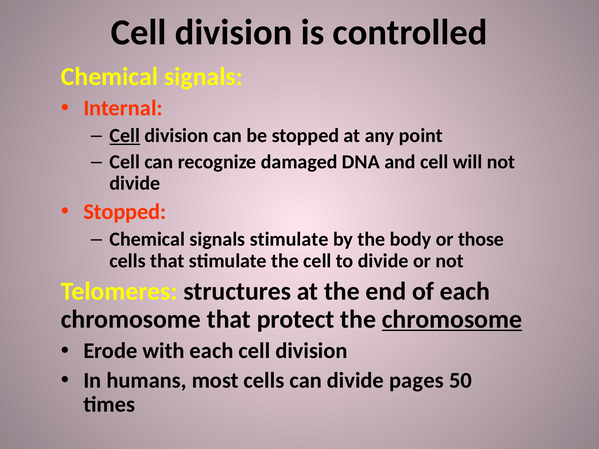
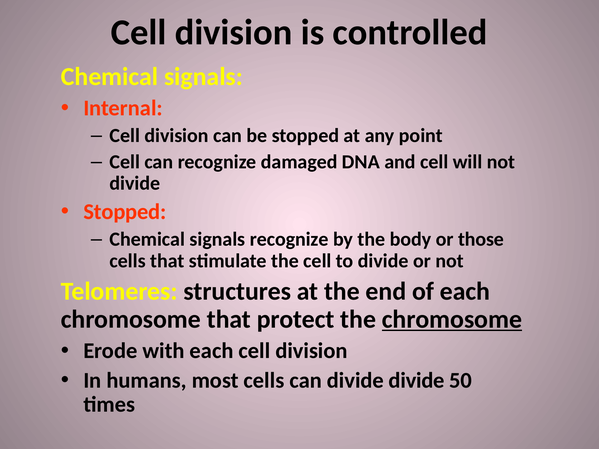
Cell underline: present -> none (125, 136)
signals stimulate: stimulate -> recognize (289, 239)
divide pages: pages -> divide (417, 380)
